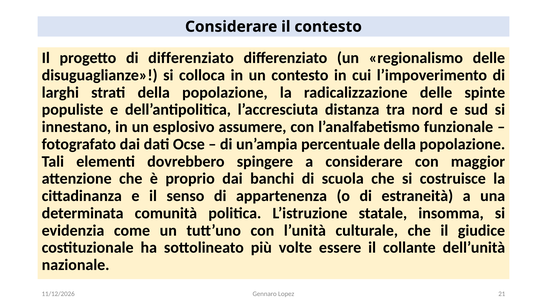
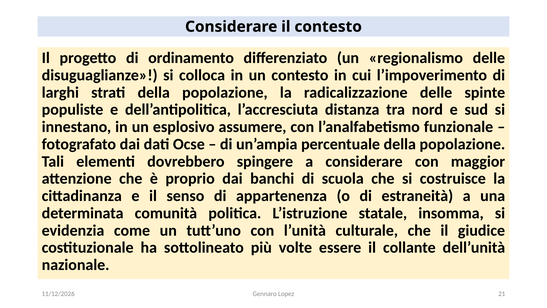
di differenziato: differenziato -> ordinamento (191, 58)
